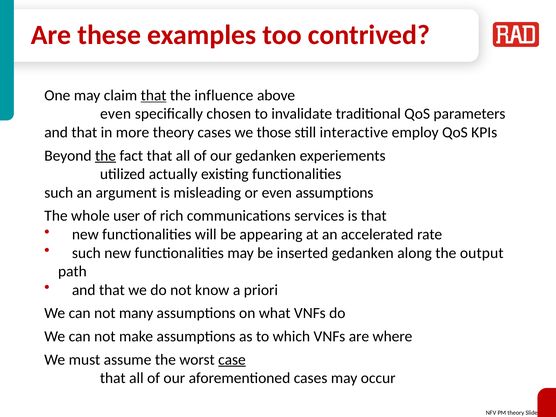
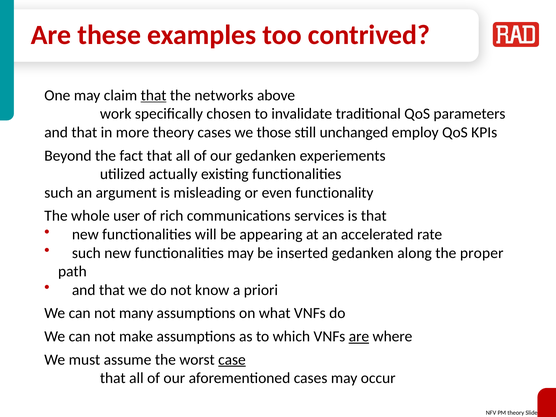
influence: influence -> networks (224, 95)
even: even -> work (116, 114)
interactive: interactive -> unchanged (354, 132)
the underline: present -> none (106, 156)
even assumptions: assumptions -> functionality (334, 193)
output: output -> proper (482, 253)
are underline: none -> present (359, 336)
